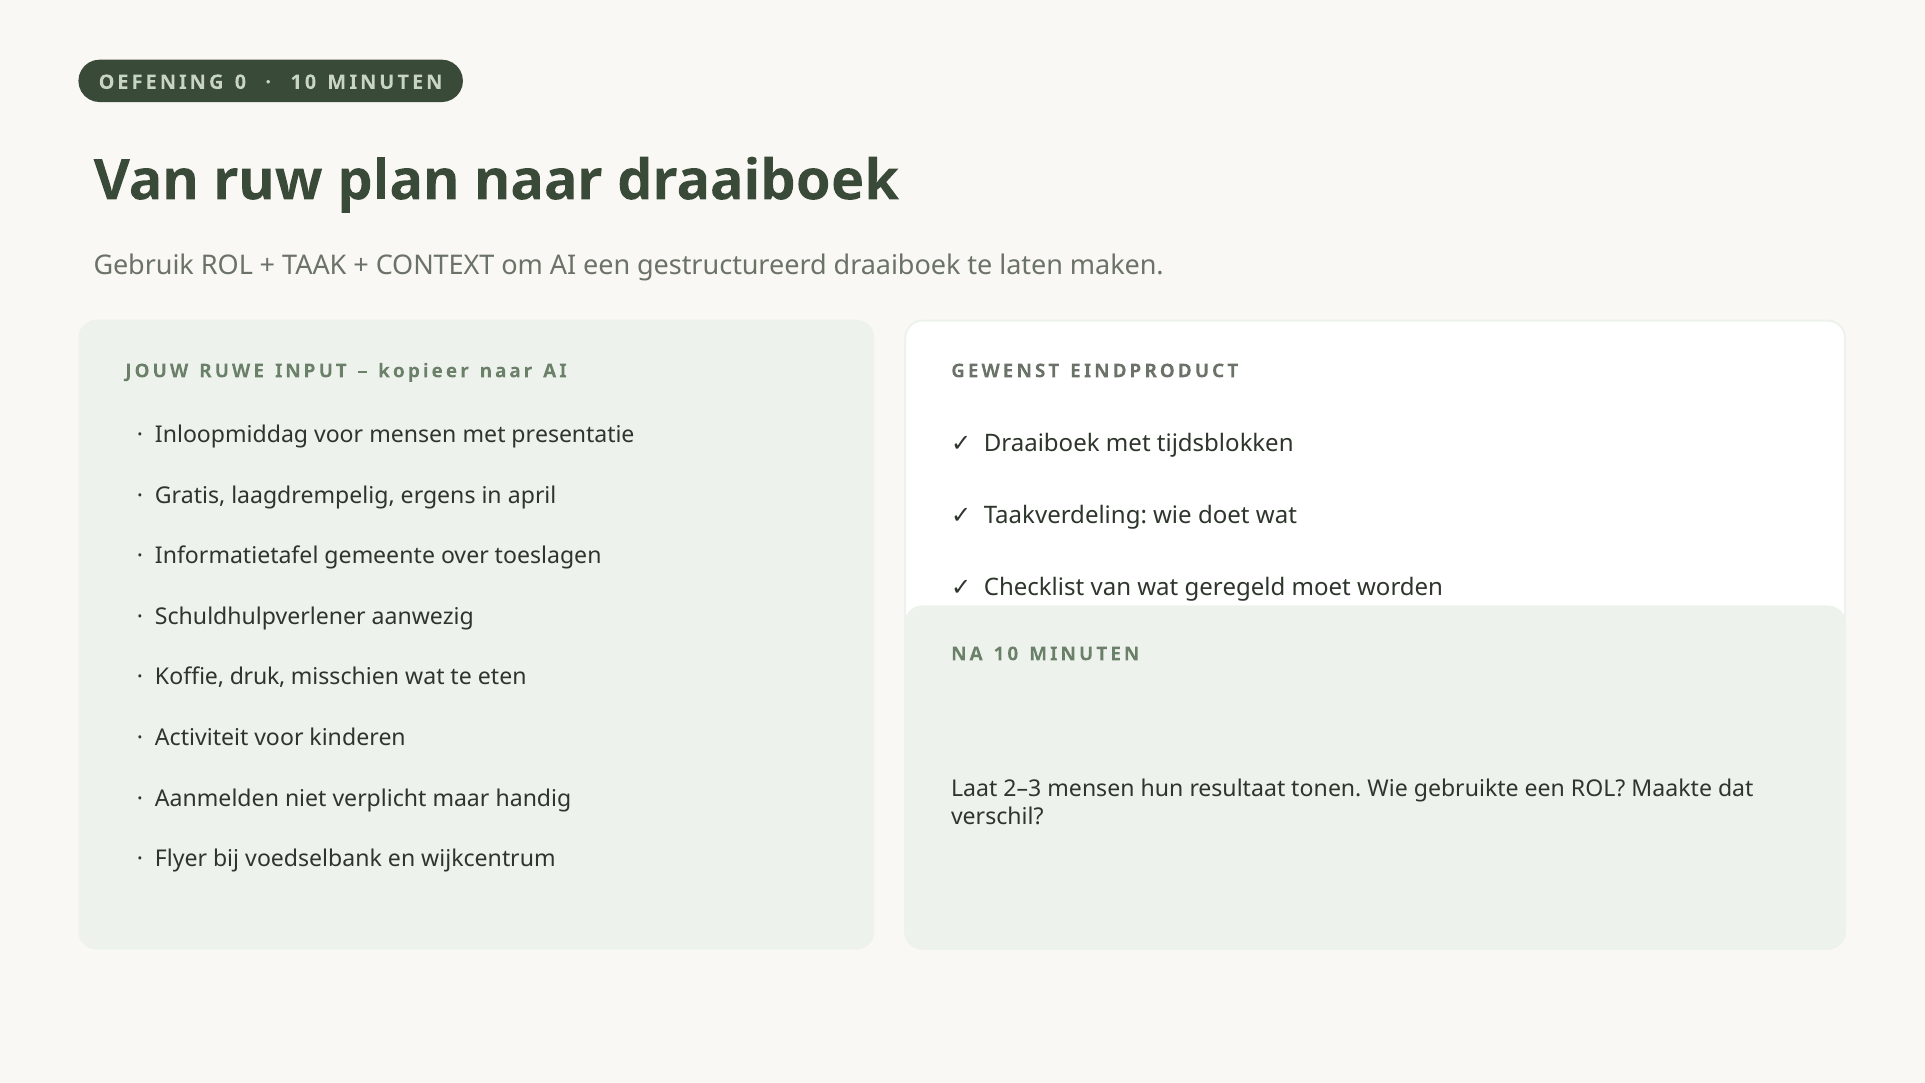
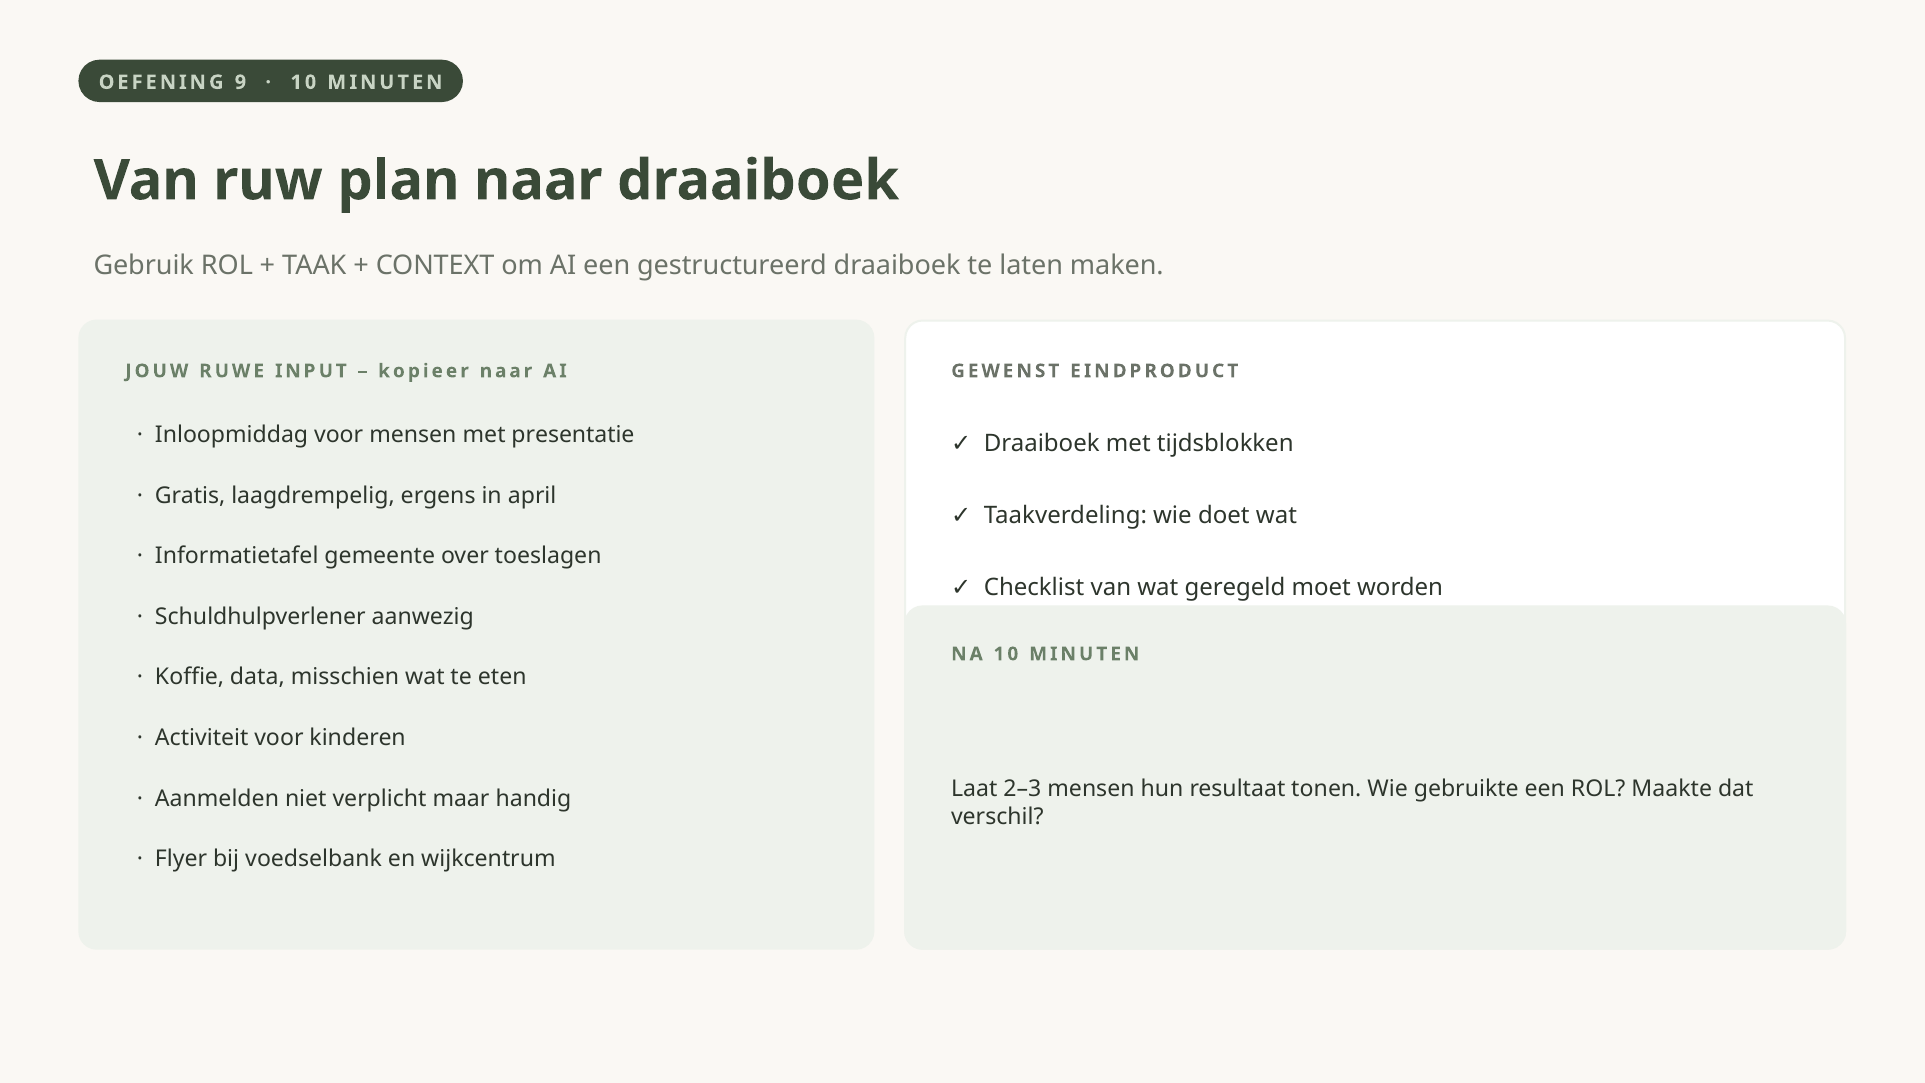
0: 0 -> 9 (240, 82)
druk: druk -> data (257, 677)
